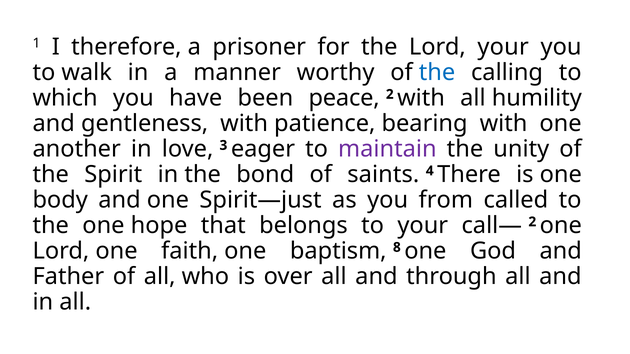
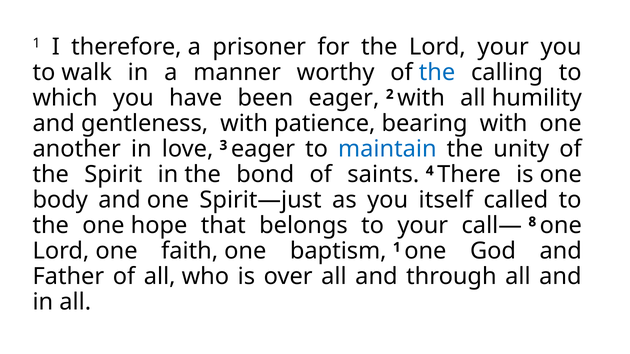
been peace: peace -> eager (344, 98)
maintain colour: purple -> blue (387, 149)
from: from -> itself (446, 200)
call— 2: 2 -> 8 (532, 222)
baptism 8: 8 -> 1 (397, 248)
